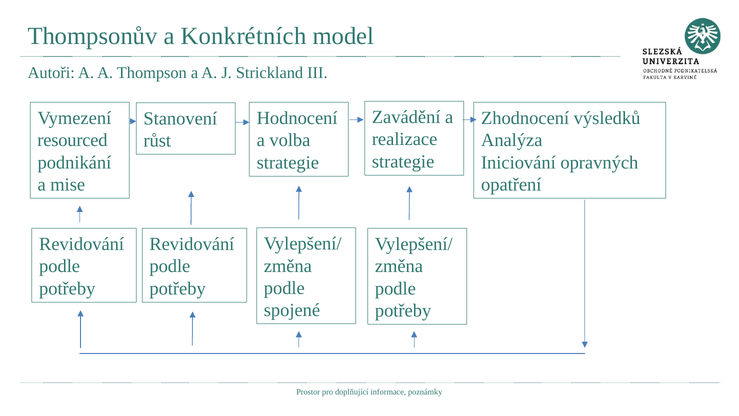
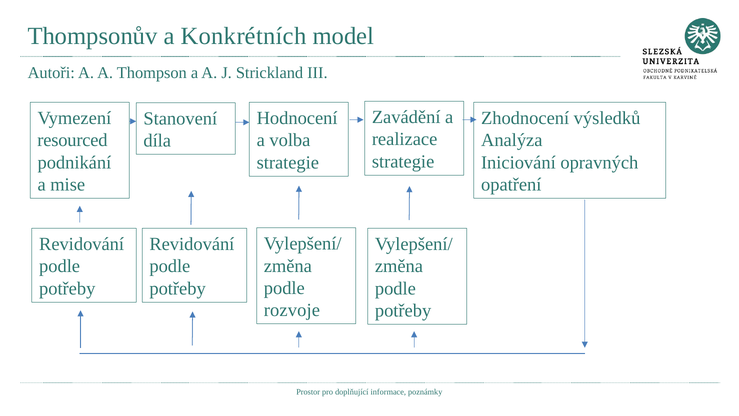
růst: růst -> díla (157, 141)
spojené: spojené -> rozvoje (292, 310)
